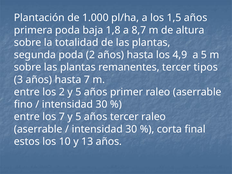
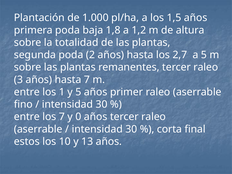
8,7: 8,7 -> 1,2 (139, 30)
4,9: 4,9 -> 2,7 (180, 55)
remanentes tercer tipos: tipos -> raleo (206, 67)
los 2: 2 -> 1 (62, 92)
7 y 5: 5 -> 0 (78, 117)
